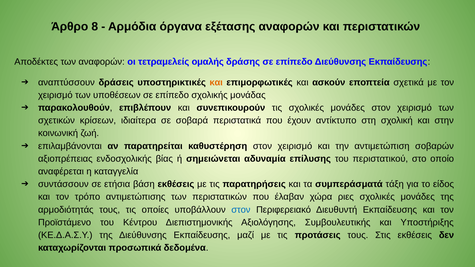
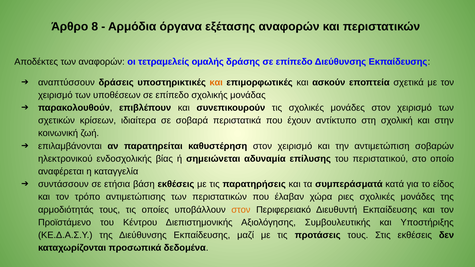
αξιοπρέπειας: αξιοπρέπειας -> ηλεκτρονικού (65, 159)
τάξη: τάξη -> κατά (395, 184)
στον colour: blue -> orange (241, 210)
